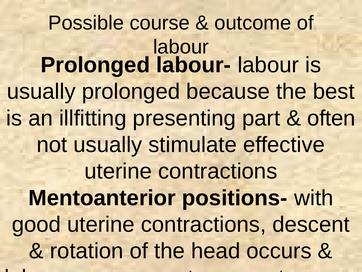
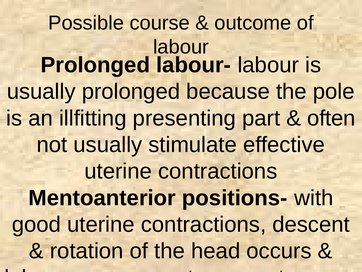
best: best -> pole (334, 91)
